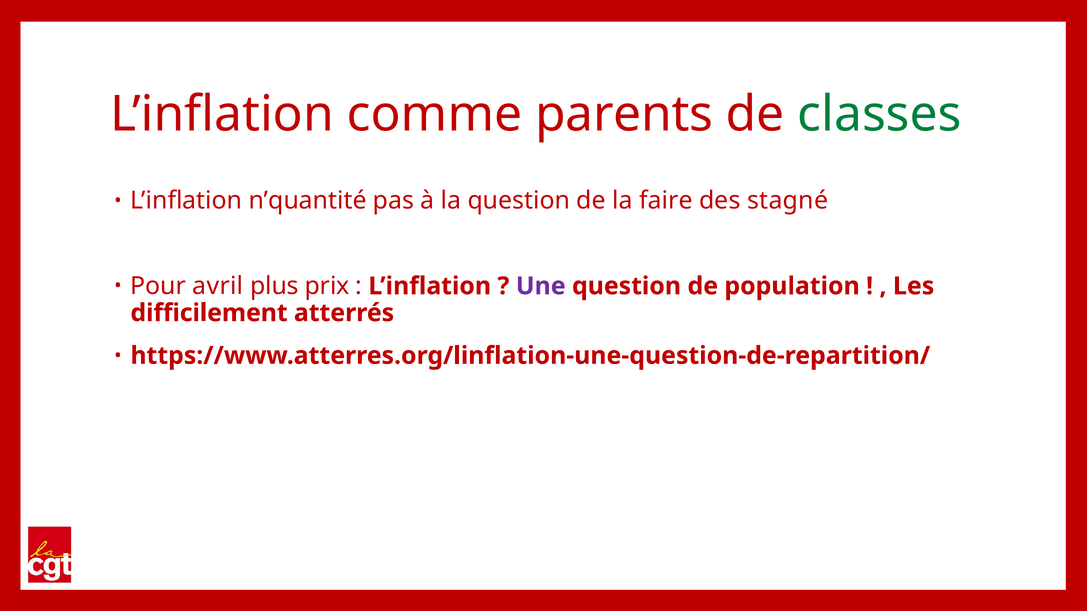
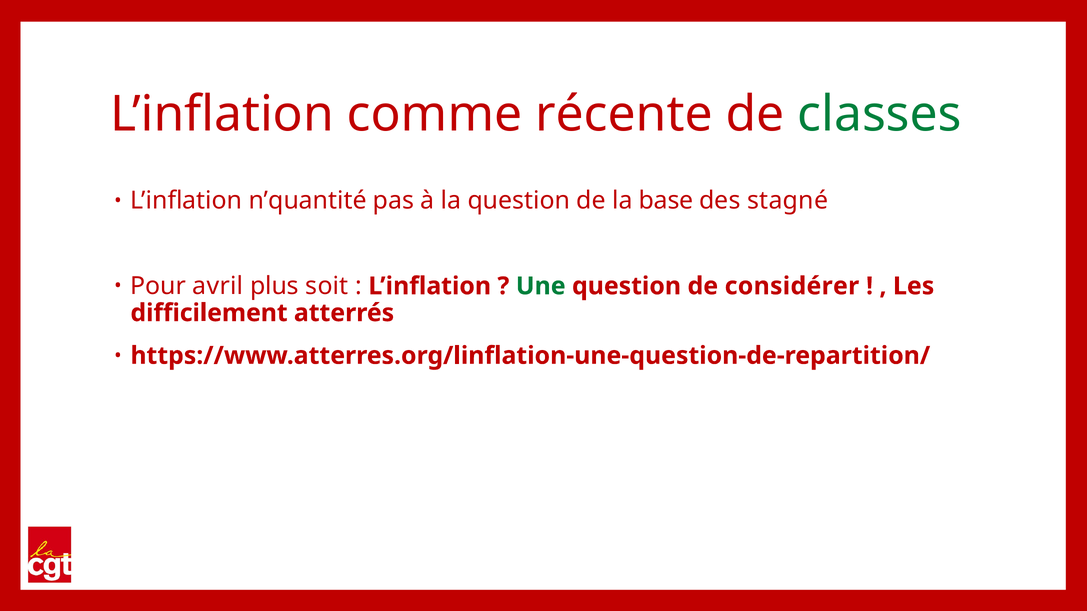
parents: parents -> récente (624, 114)
faire: faire -> base (666, 201)
prix: prix -> soit (327, 286)
Une colour: purple -> green (541, 286)
population: population -> considérer (792, 286)
